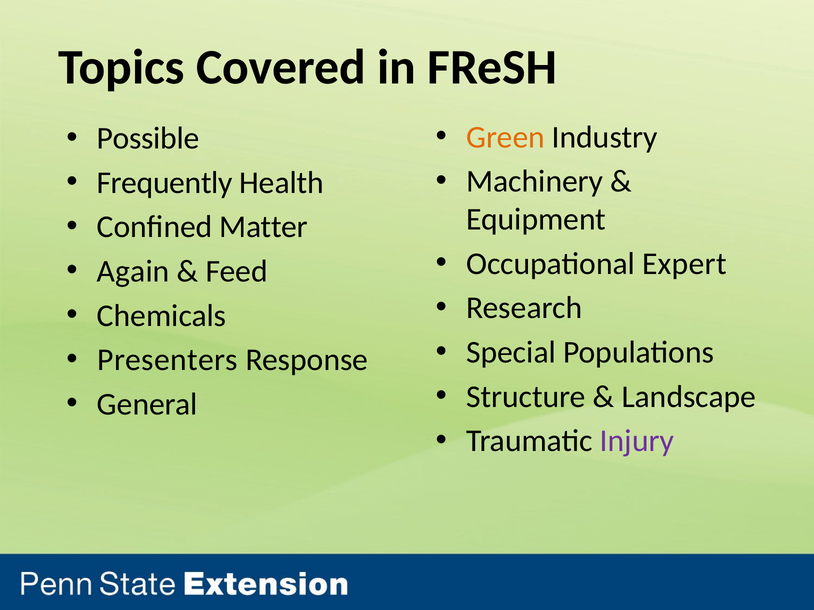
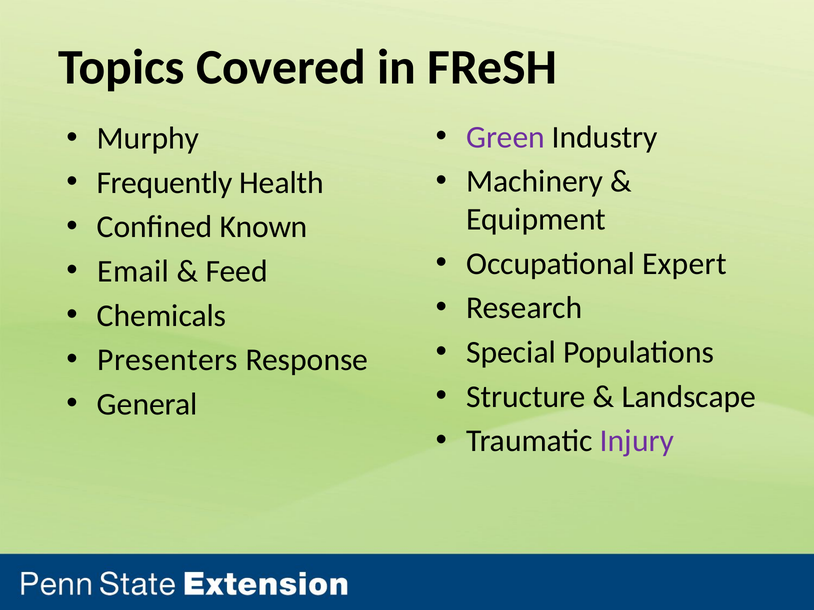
Green colour: orange -> purple (506, 137)
Possible: Possible -> Murphy (148, 138)
Matter: Matter -> Known (264, 227)
Again: Again -> Email (133, 272)
